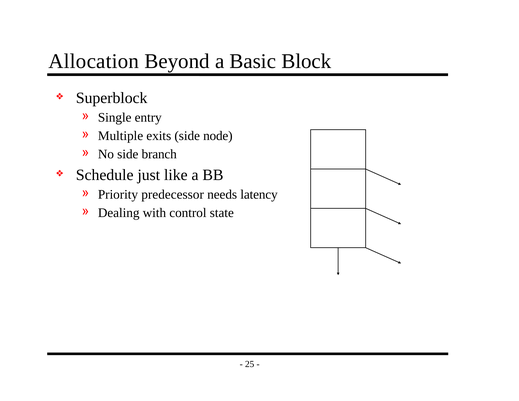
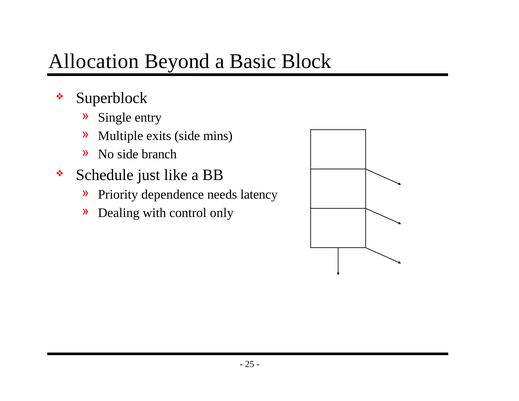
node: node -> mins (218, 136)
predecessor: predecessor -> dependence (173, 195)
state: state -> only (222, 213)
